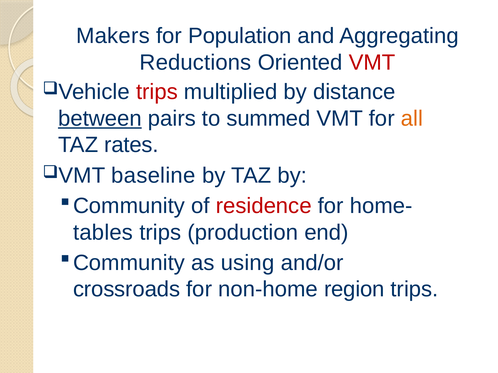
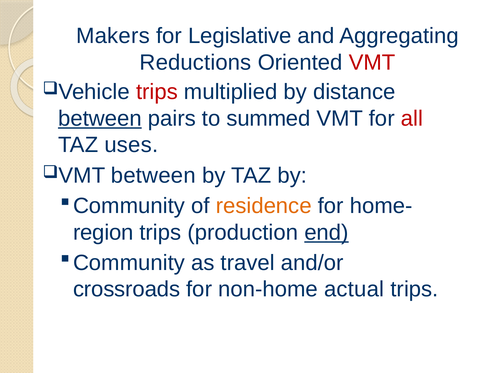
Population: Population -> Legislative (240, 36)
all colour: orange -> red (412, 119)
rates: rates -> uses (131, 145)
baseline: baseline -> between (153, 176)
residence colour: red -> orange (264, 206)
tables: tables -> region (103, 233)
end underline: none -> present (326, 233)
using: using -> travel (248, 263)
region: region -> actual (354, 290)
